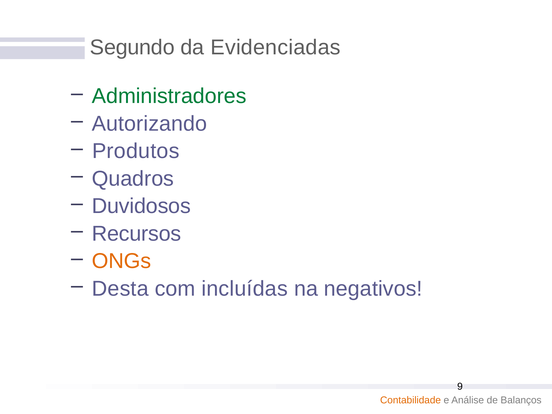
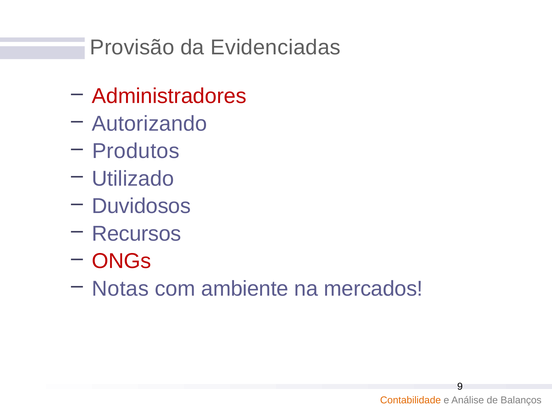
Segundo: Segundo -> Provisão (132, 47)
Administradores colour: green -> red (169, 96)
Quadros: Quadros -> Utilizado (133, 179)
ONGs colour: orange -> red (122, 261)
Desta: Desta -> Notas (120, 289)
incluídas: incluídas -> ambiente (245, 289)
negativos: negativos -> mercados (373, 289)
